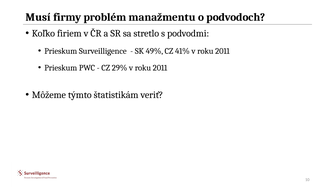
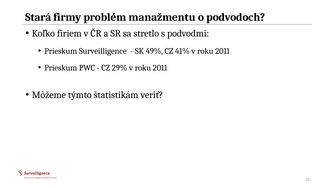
Musí: Musí -> Stará (38, 17)
